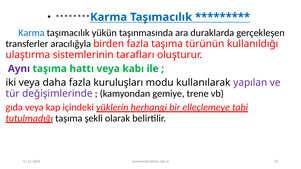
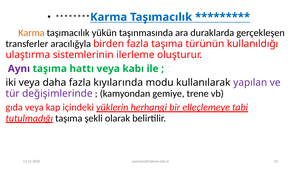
Karma colour: blue -> orange (31, 33)
tarafları: tarafları -> ilerleme (135, 55)
kuruluşları: kuruluşları -> kıyılarında (118, 83)
